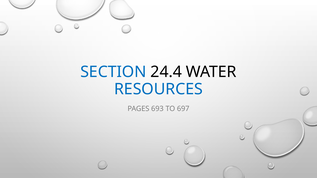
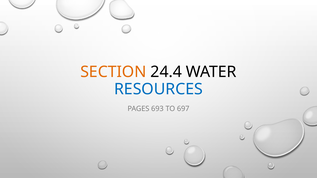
SECTION colour: blue -> orange (113, 72)
